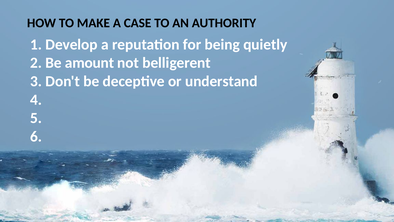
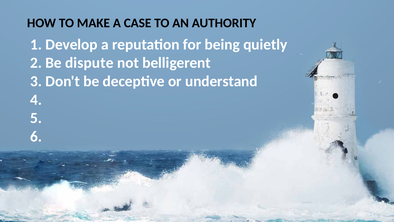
amount: amount -> dispute (89, 63)
